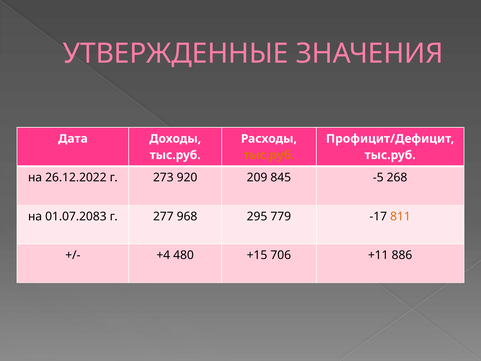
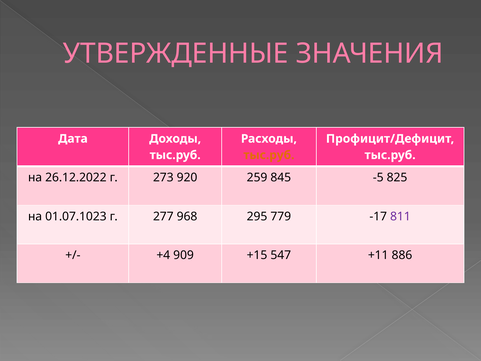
209: 209 -> 259 (257, 177)
268: 268 -> 825 (397, 177)
01.07.2083: 01.07.2083 -> 01.07.1023 (76, 216)
811 colour: orange -> purple (400, 216)
480: 480 -> 909 (184, 255)
706: 706 -> 547 (281, 255)
